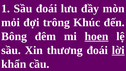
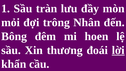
Sầu đoái: đoái -> tràn (47, 9)
Khúc: Khúc -> Nhân (87, 22)
hoen underline: present -> none (97, 36)
